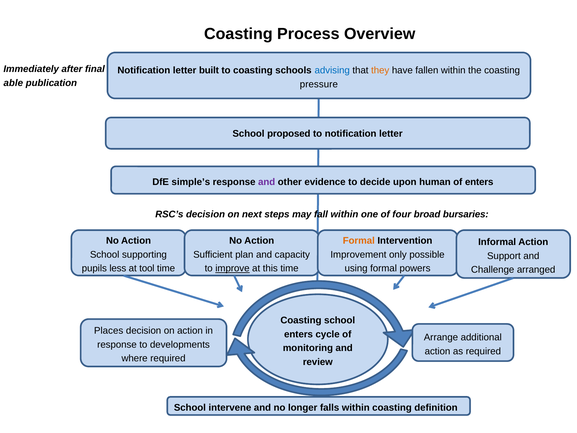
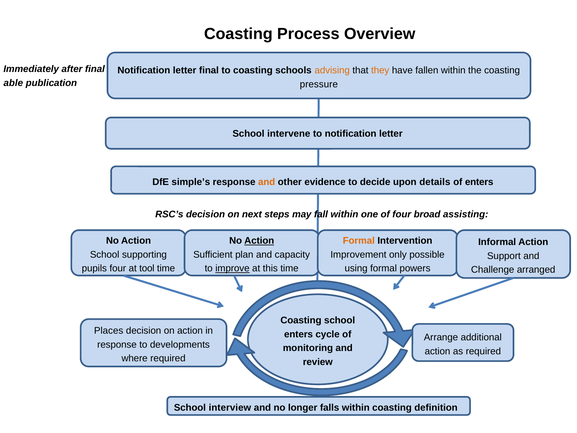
letter built: built -> final (209, 70)
advising colour: blue -> orange (332, 70)
proposed: proposed -> intervene (289, 134)
and colour: purple -> orange (267, 182)
human: human -> details (435, 182)
bursaries: bursaries -> assisting (466, 214)
Action underline: none -> present (259, 241)
pupils less: less -> four (118, 268)
intervene: intervene -> interview (230, 407)
